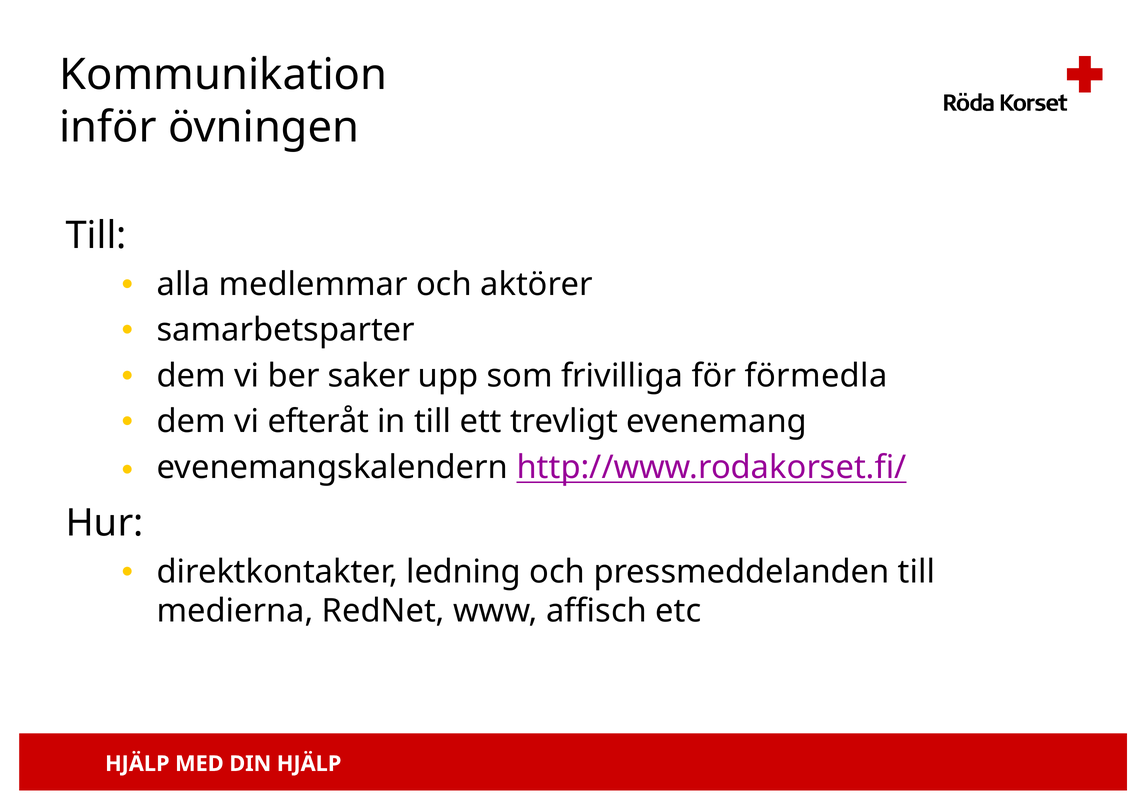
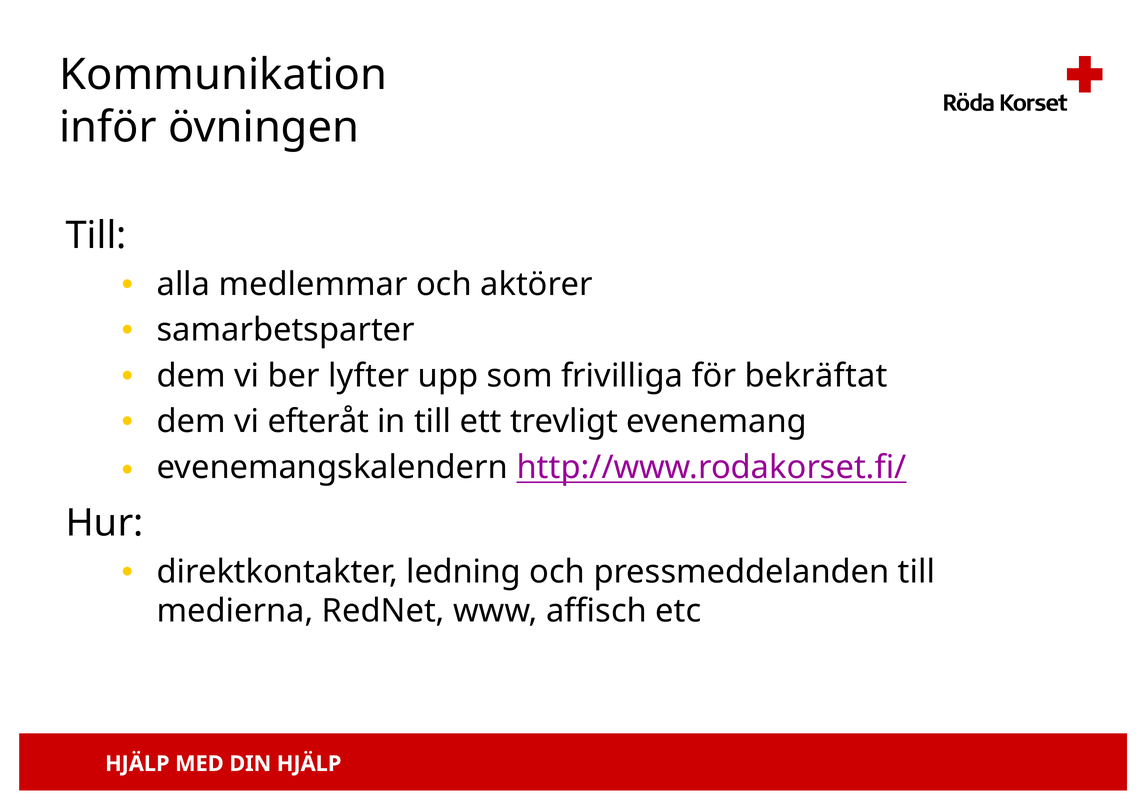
saker: saker -> lyfter (369, 376)
förmedla: förmedla -> bekräftat (816, 376)
